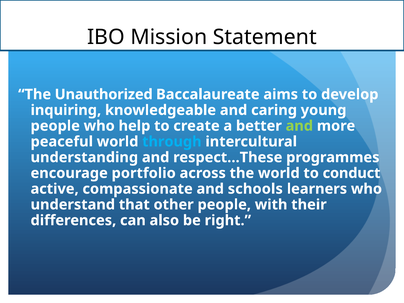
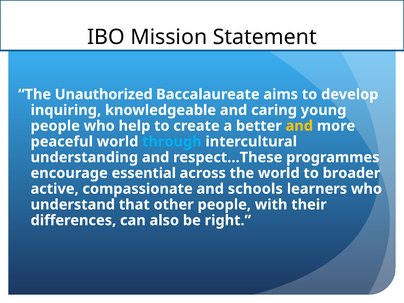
and colour: light green -> yellow (299, 126)
portfolio: portfolio -> essential (144, 173)
conduct: conduct -> broader (351, 173)
